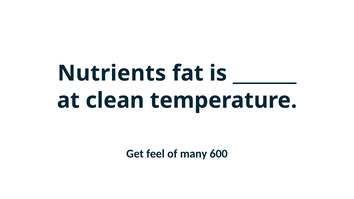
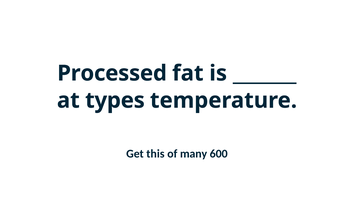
Nutrients: Nutrients -> Processed (112, 73)
clean: clean -> types (115, 100)
feel: feel -> this (155, 154)
